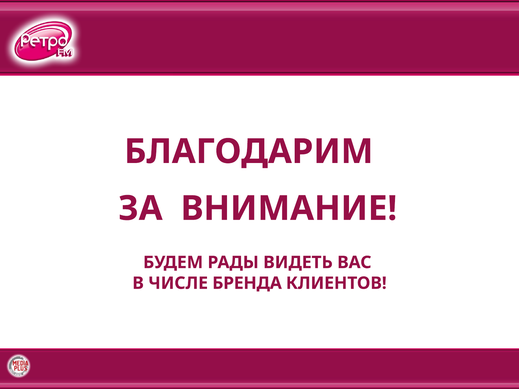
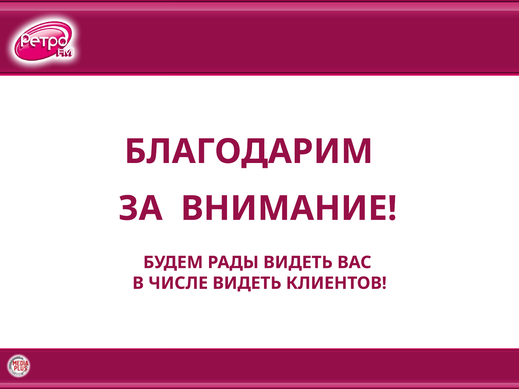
ЧИСЛЕ БРЕНДА: БРЕНДА -> ВИДЕТЬ (247, 283)
